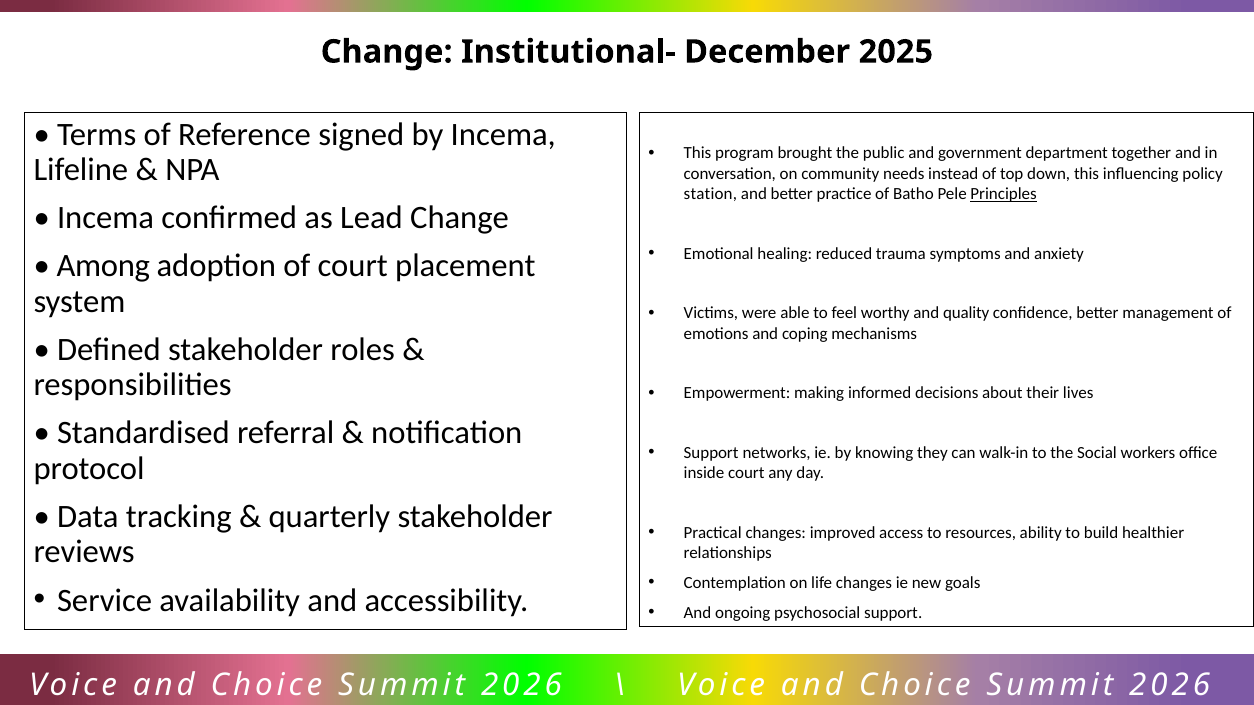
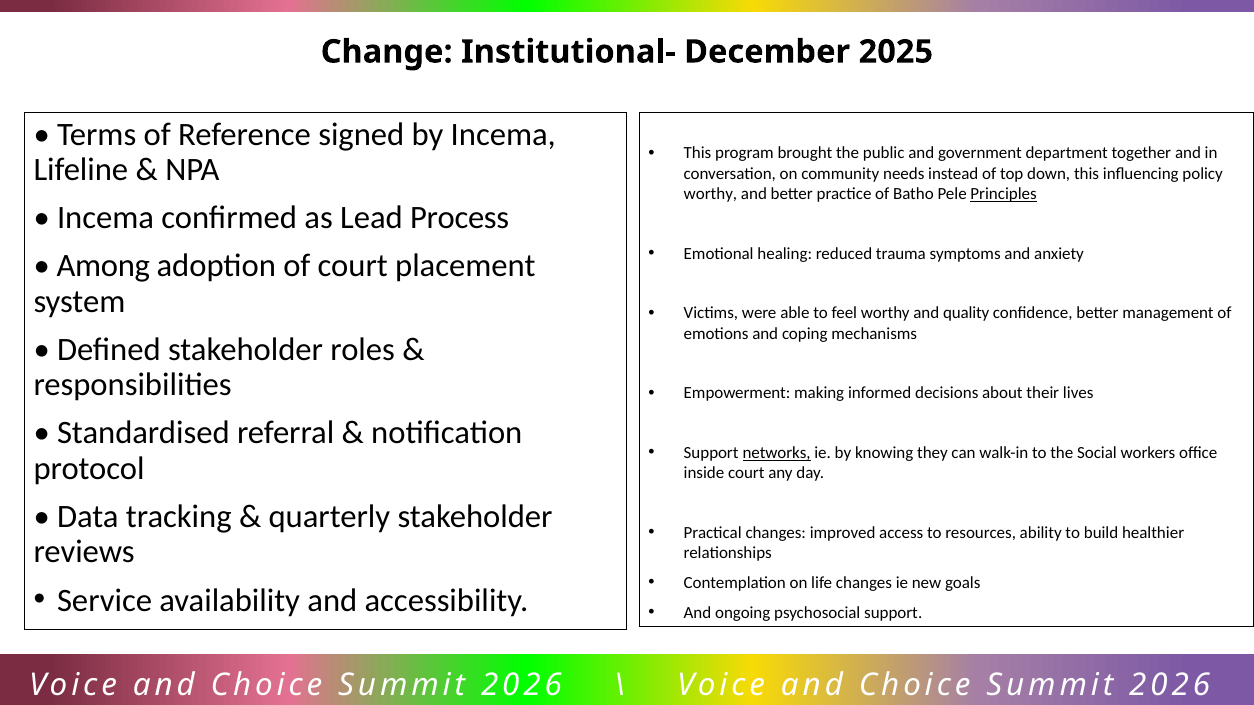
station: station -> worthy (710, 194)
Lead Change: Change -> Process (460, 218)
networks underline: none -> present (777, 453)
